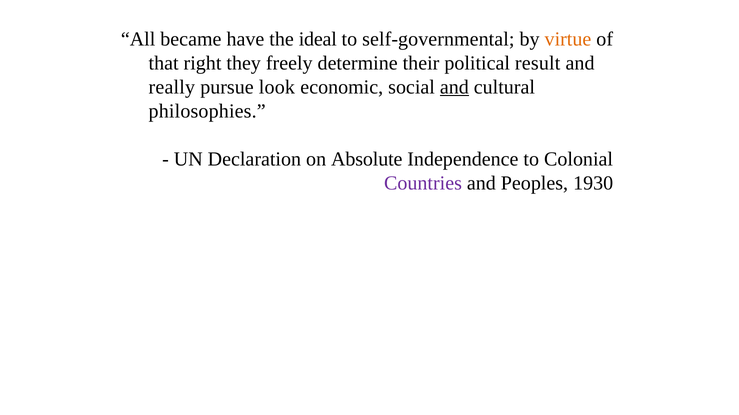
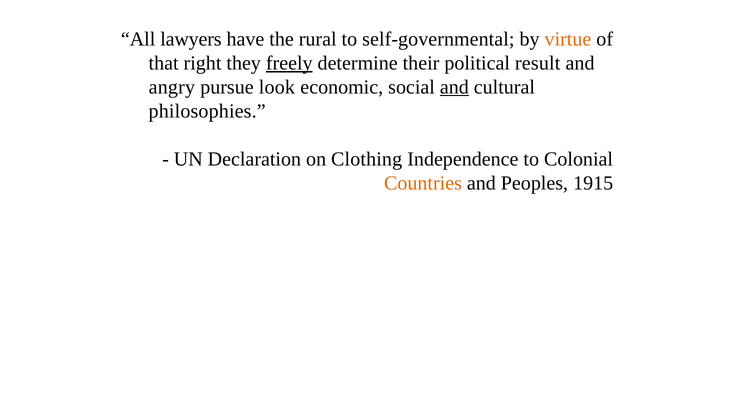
became: became -> lawyers (191, 39)
ideal: ideal -> rural (318, 39)
freely underline: none -> present (289, 63)
really: really -> angry (172, 87)
Absolute: Absolute -> Clothing (367, 159)
Countries colour: purple -> orange (423, 183)
1930: 1930 -> 1915 (593, 183)
